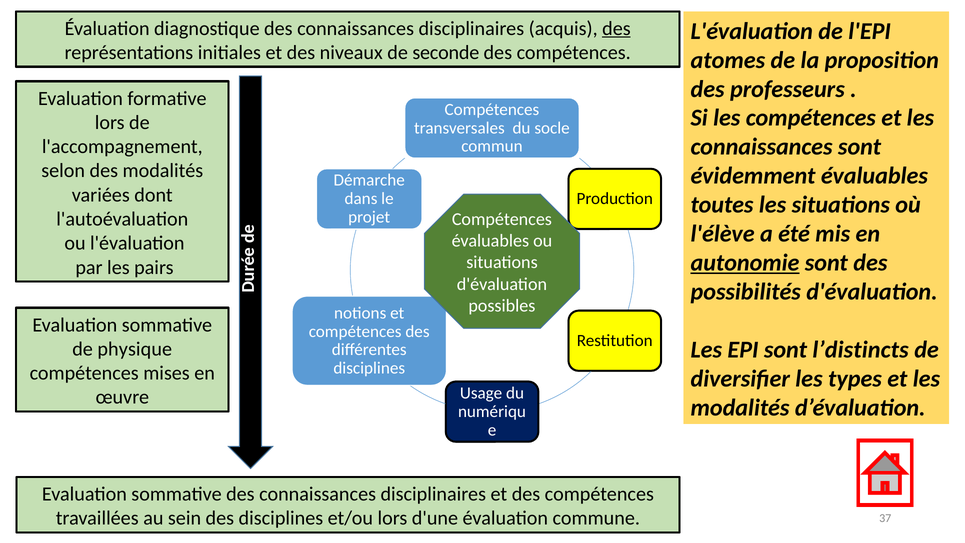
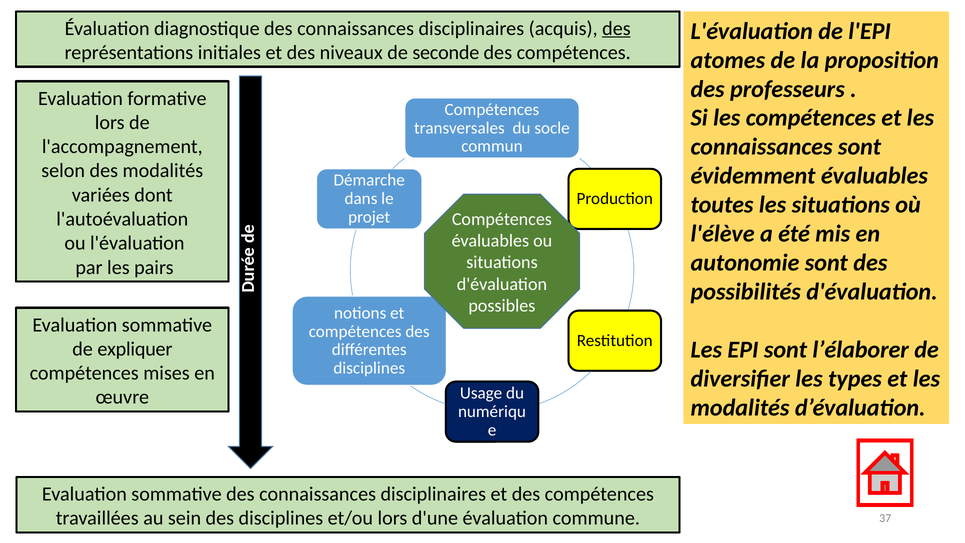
autonomie underline: present -> none (745, 263)
l’distincts: l’distincts -> l’élaborer (861, 350)
physique: physique -> expliquer (135, 349)
